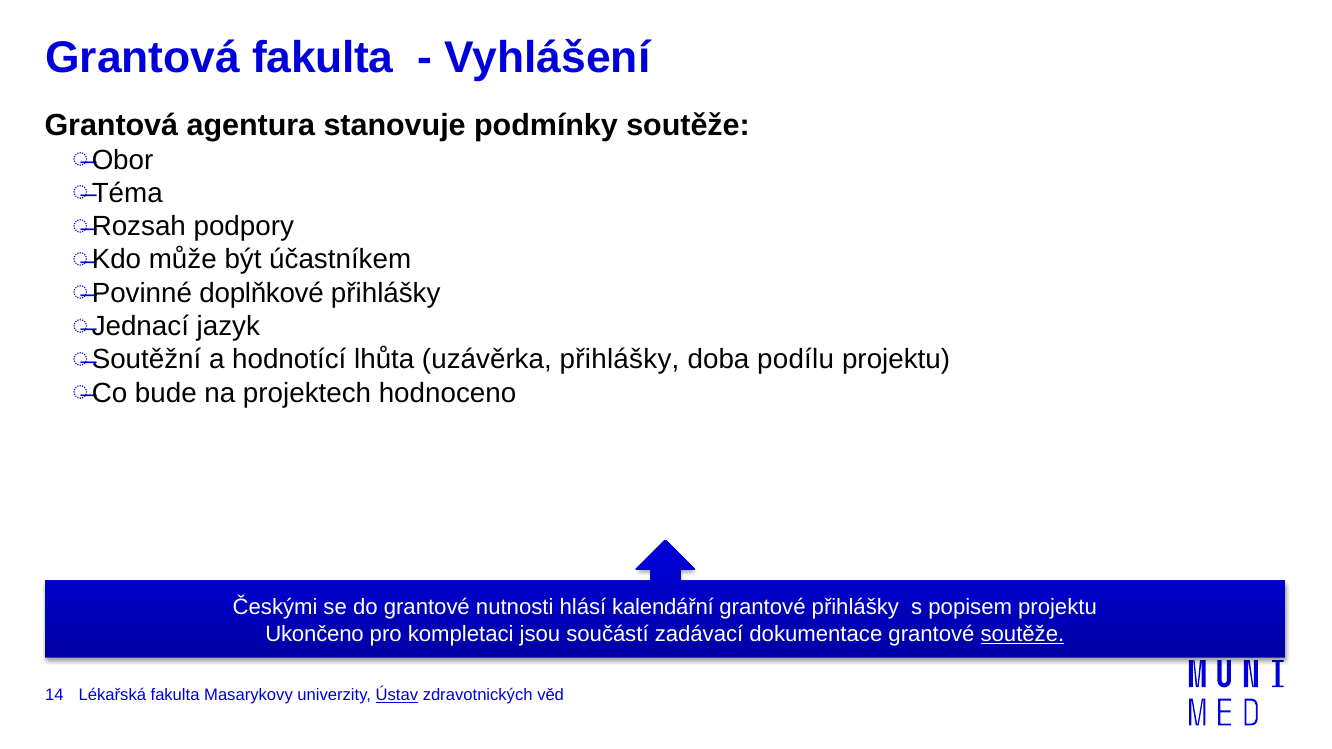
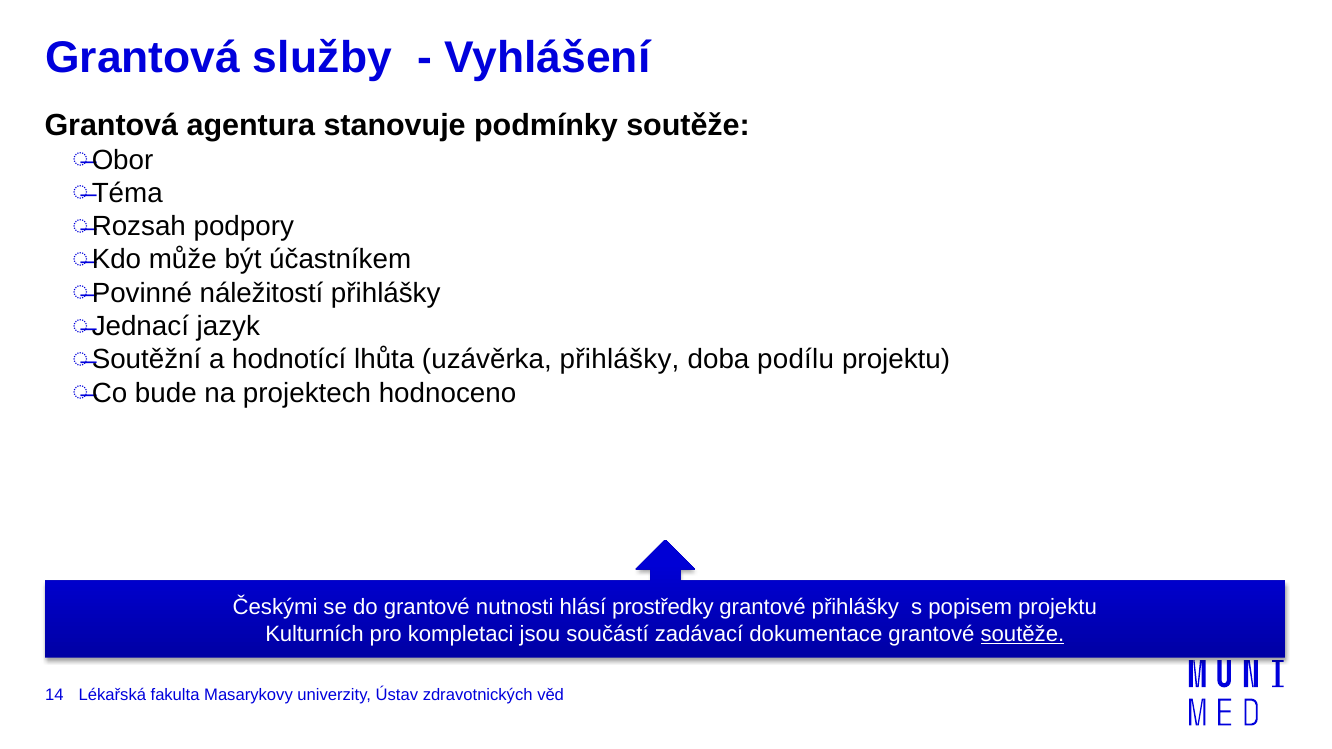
Grantová fakulta: fakulta -> služby (322, 58)
doplňkové: doplňkové -> náležitostí (262, 293)
kalendářní: kalendářní -> prostředky (663, 608)
Ukončeno: Ukončeno -> Kulturních (314, 634)
Ústav underline: present -> none (397, 695)
